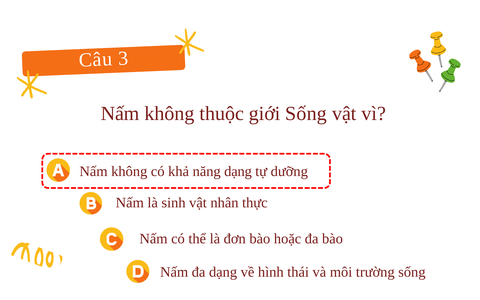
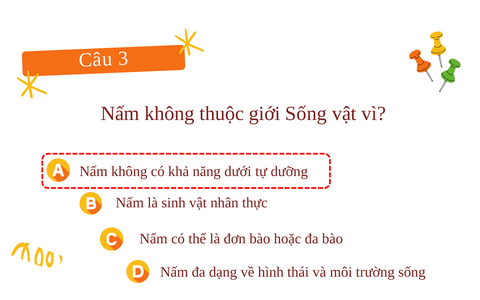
năng dạng: dạng -> dưới (238, 171)
